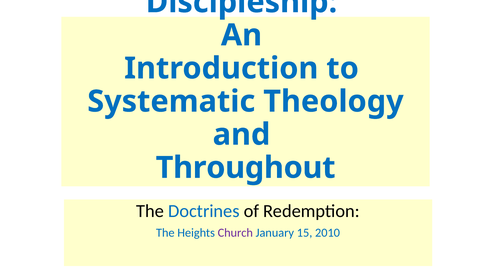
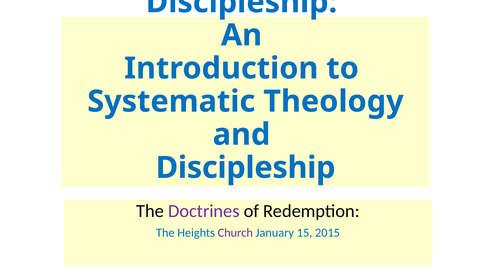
Throughout: Throughout -> Discipleship (246, 168)
Doctrines colour: blue -> purple (204, 211)
2010: 2010 -> 2015 (327, 233)
